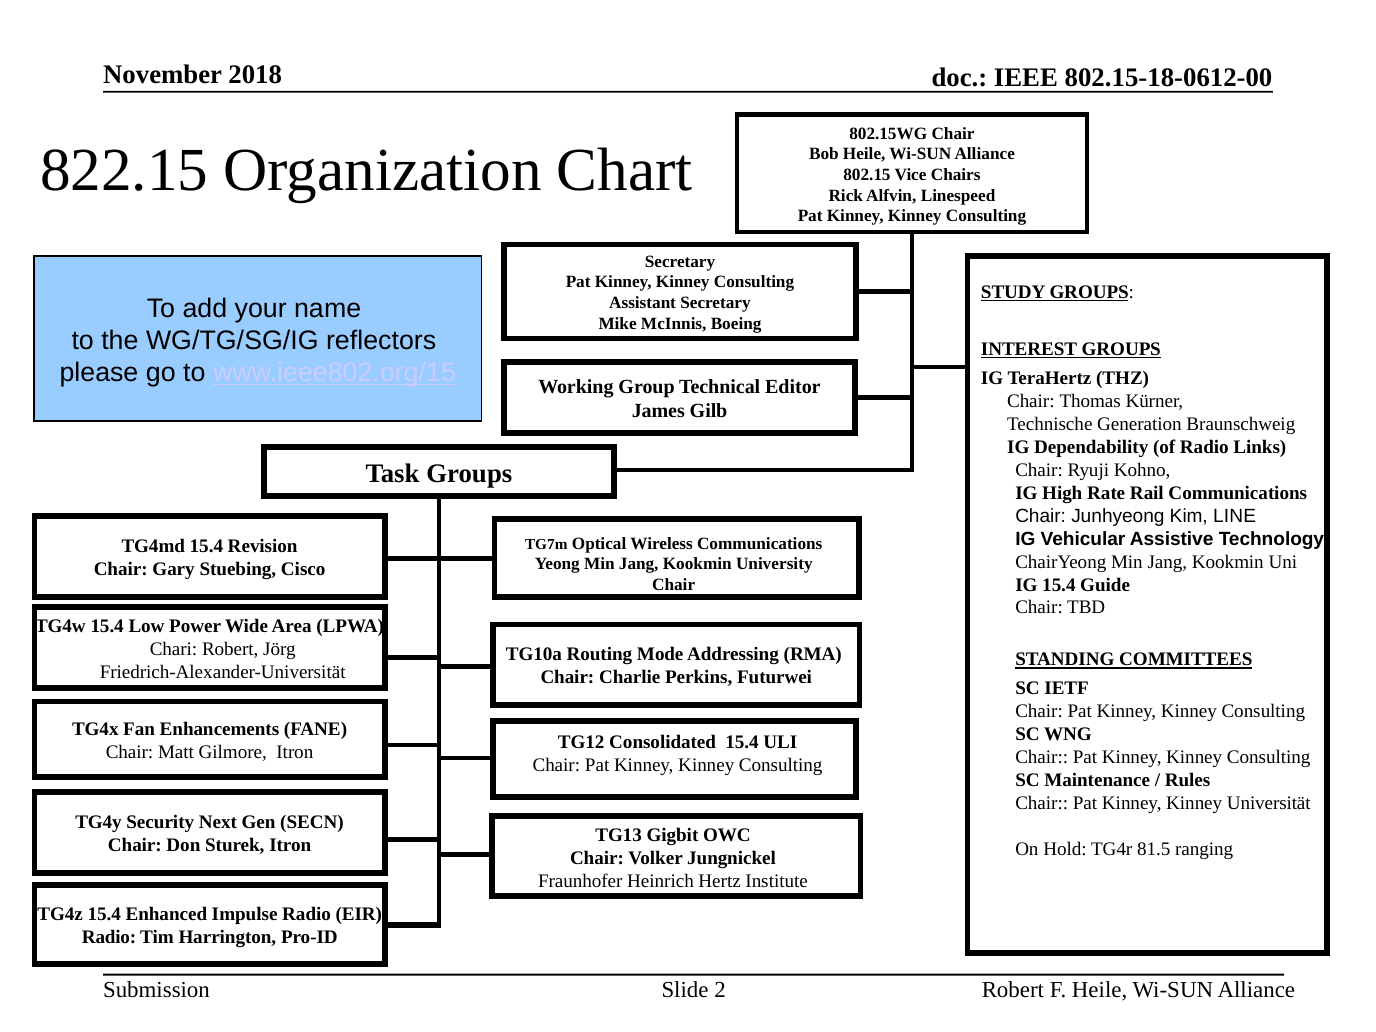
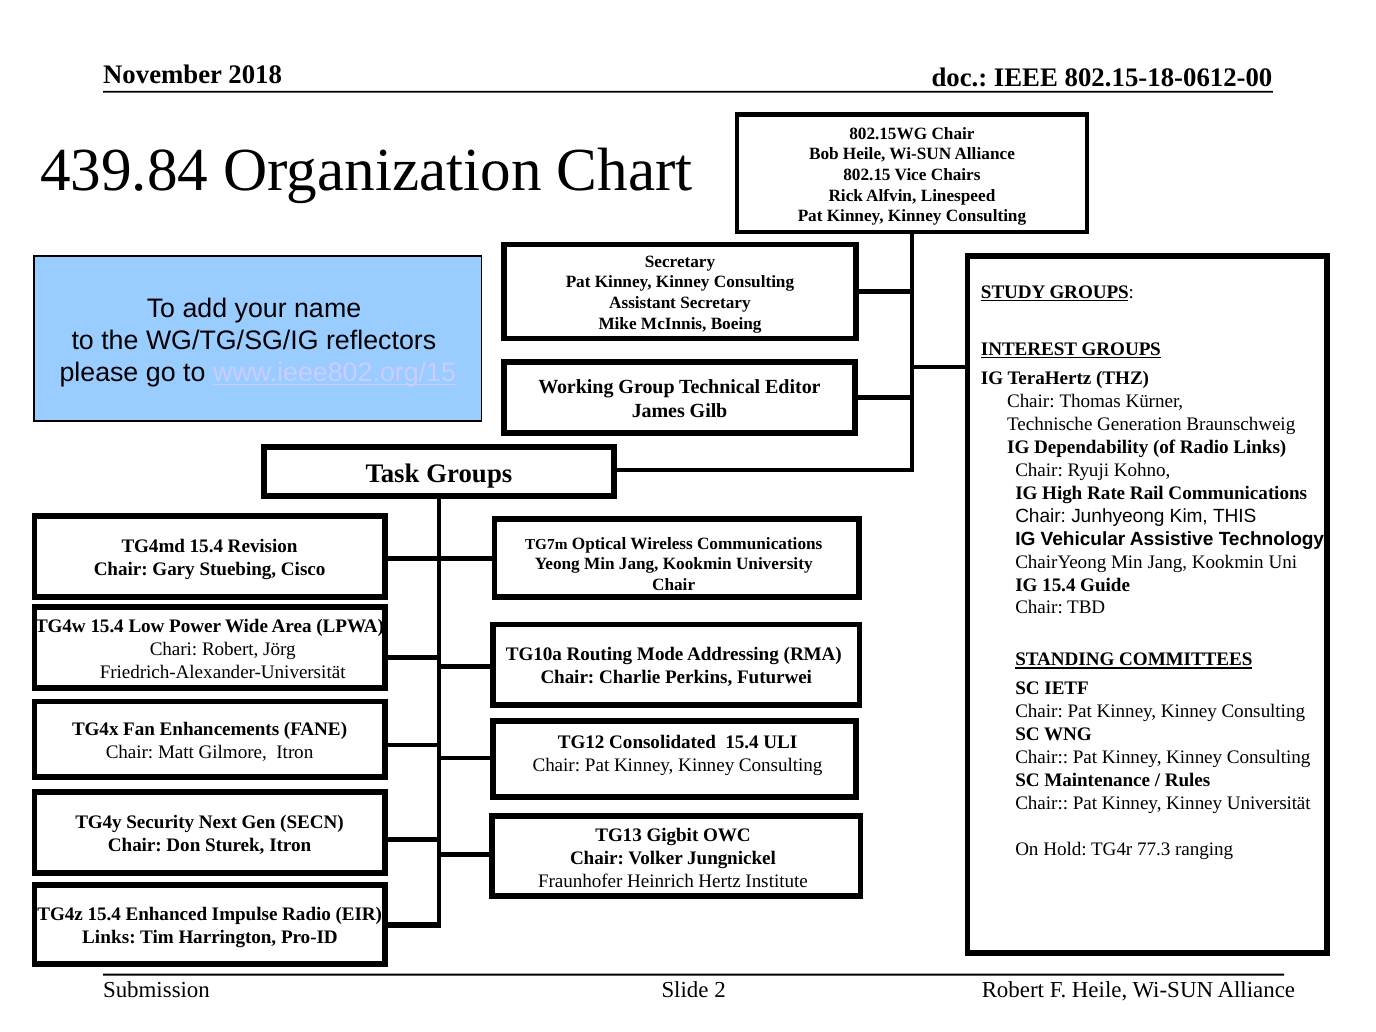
822.15: 822.15 -> 439.84 (124, 170)
LINE: LINE -> THIS (1235, 516)
81.5: 81.5 -> 77.3 (1154, 849)
Radio: Radio -> Links (109, 937)
